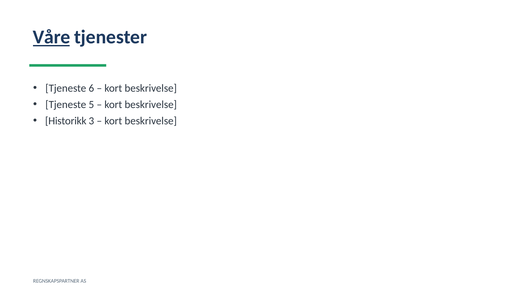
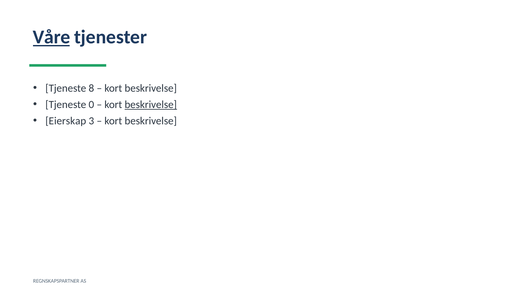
6: 6 -> 8 (91, 88)
5: 5 -> 0 (91, 105)
beskrivelse underline: none -> present (151, 105)
Historikk: Historikk -> Eierskap (66, 121)
